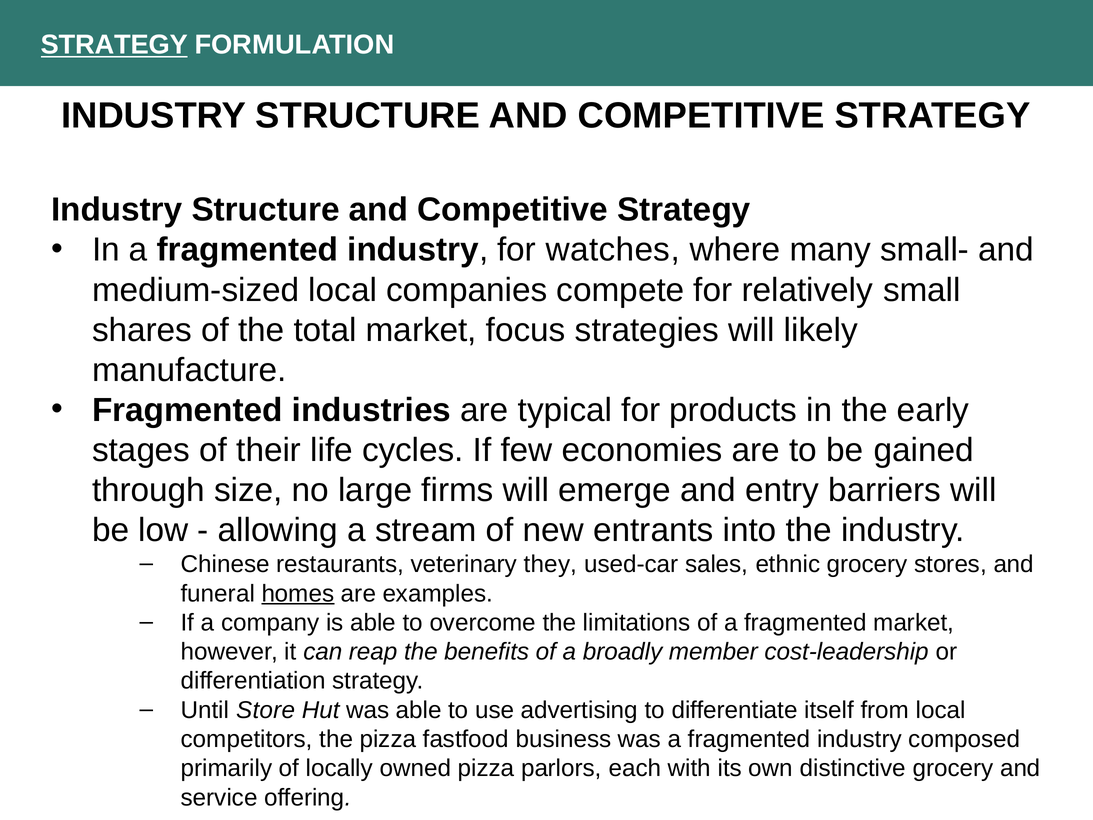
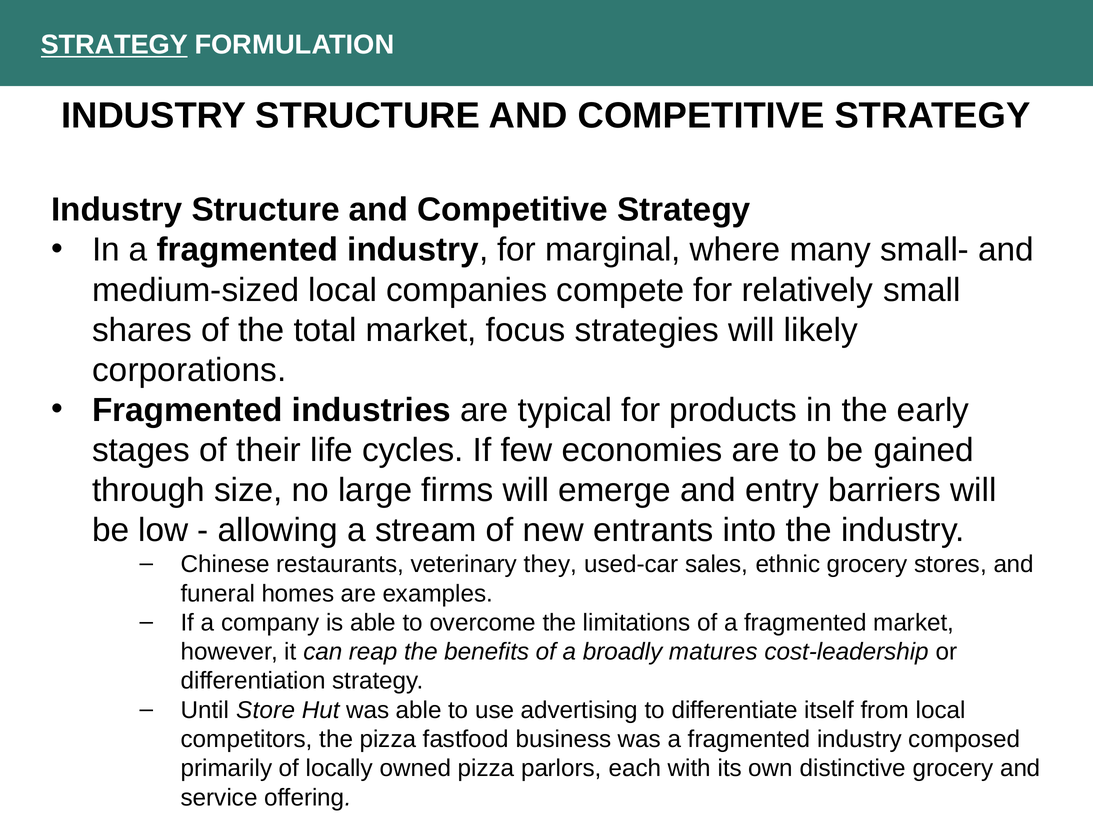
watches: watches -> marginal (613, 250)
manufacture: manufacture -> corporations (189, 370)
homes underline: present -> none (298, 593)
member: member -> matures (713, 652)
